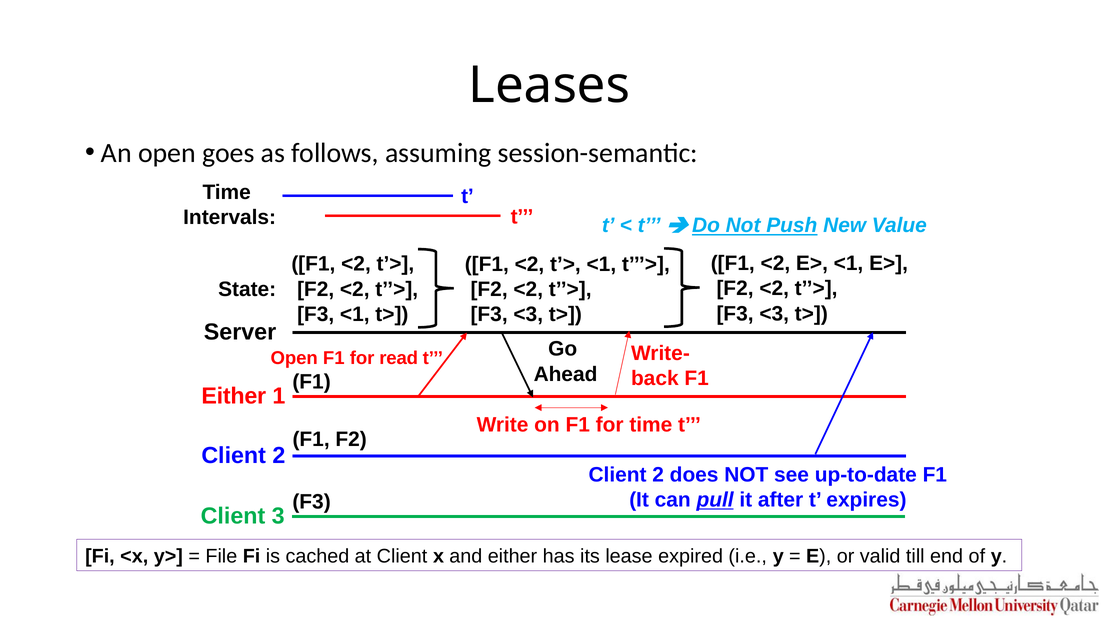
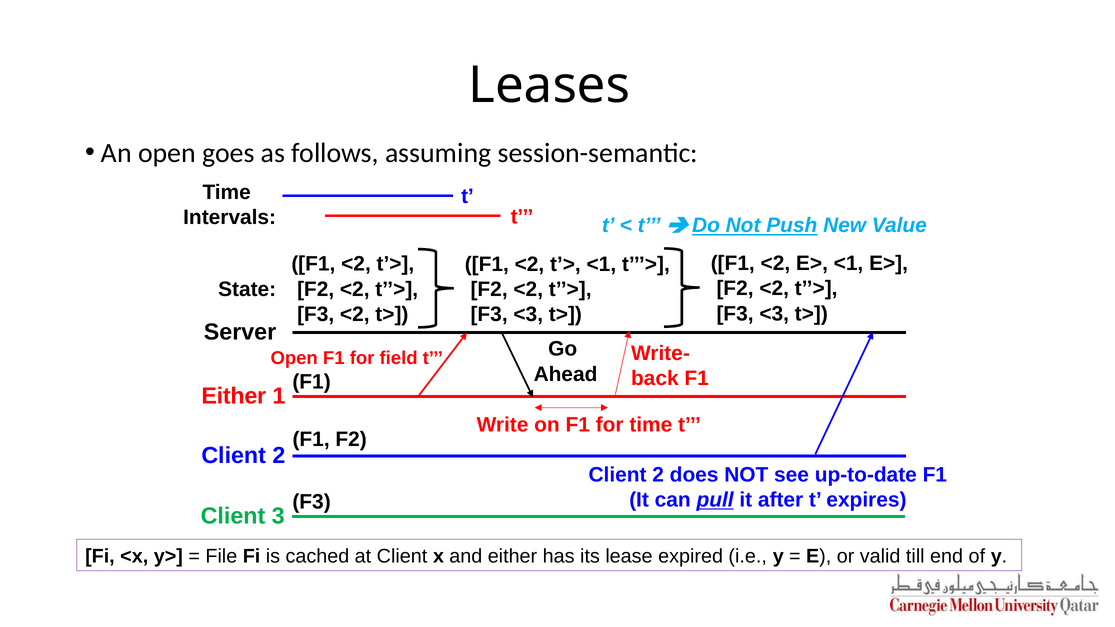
F3 <1: <1 -> <2 (355, 314)
read: read -> field (399, 358)
